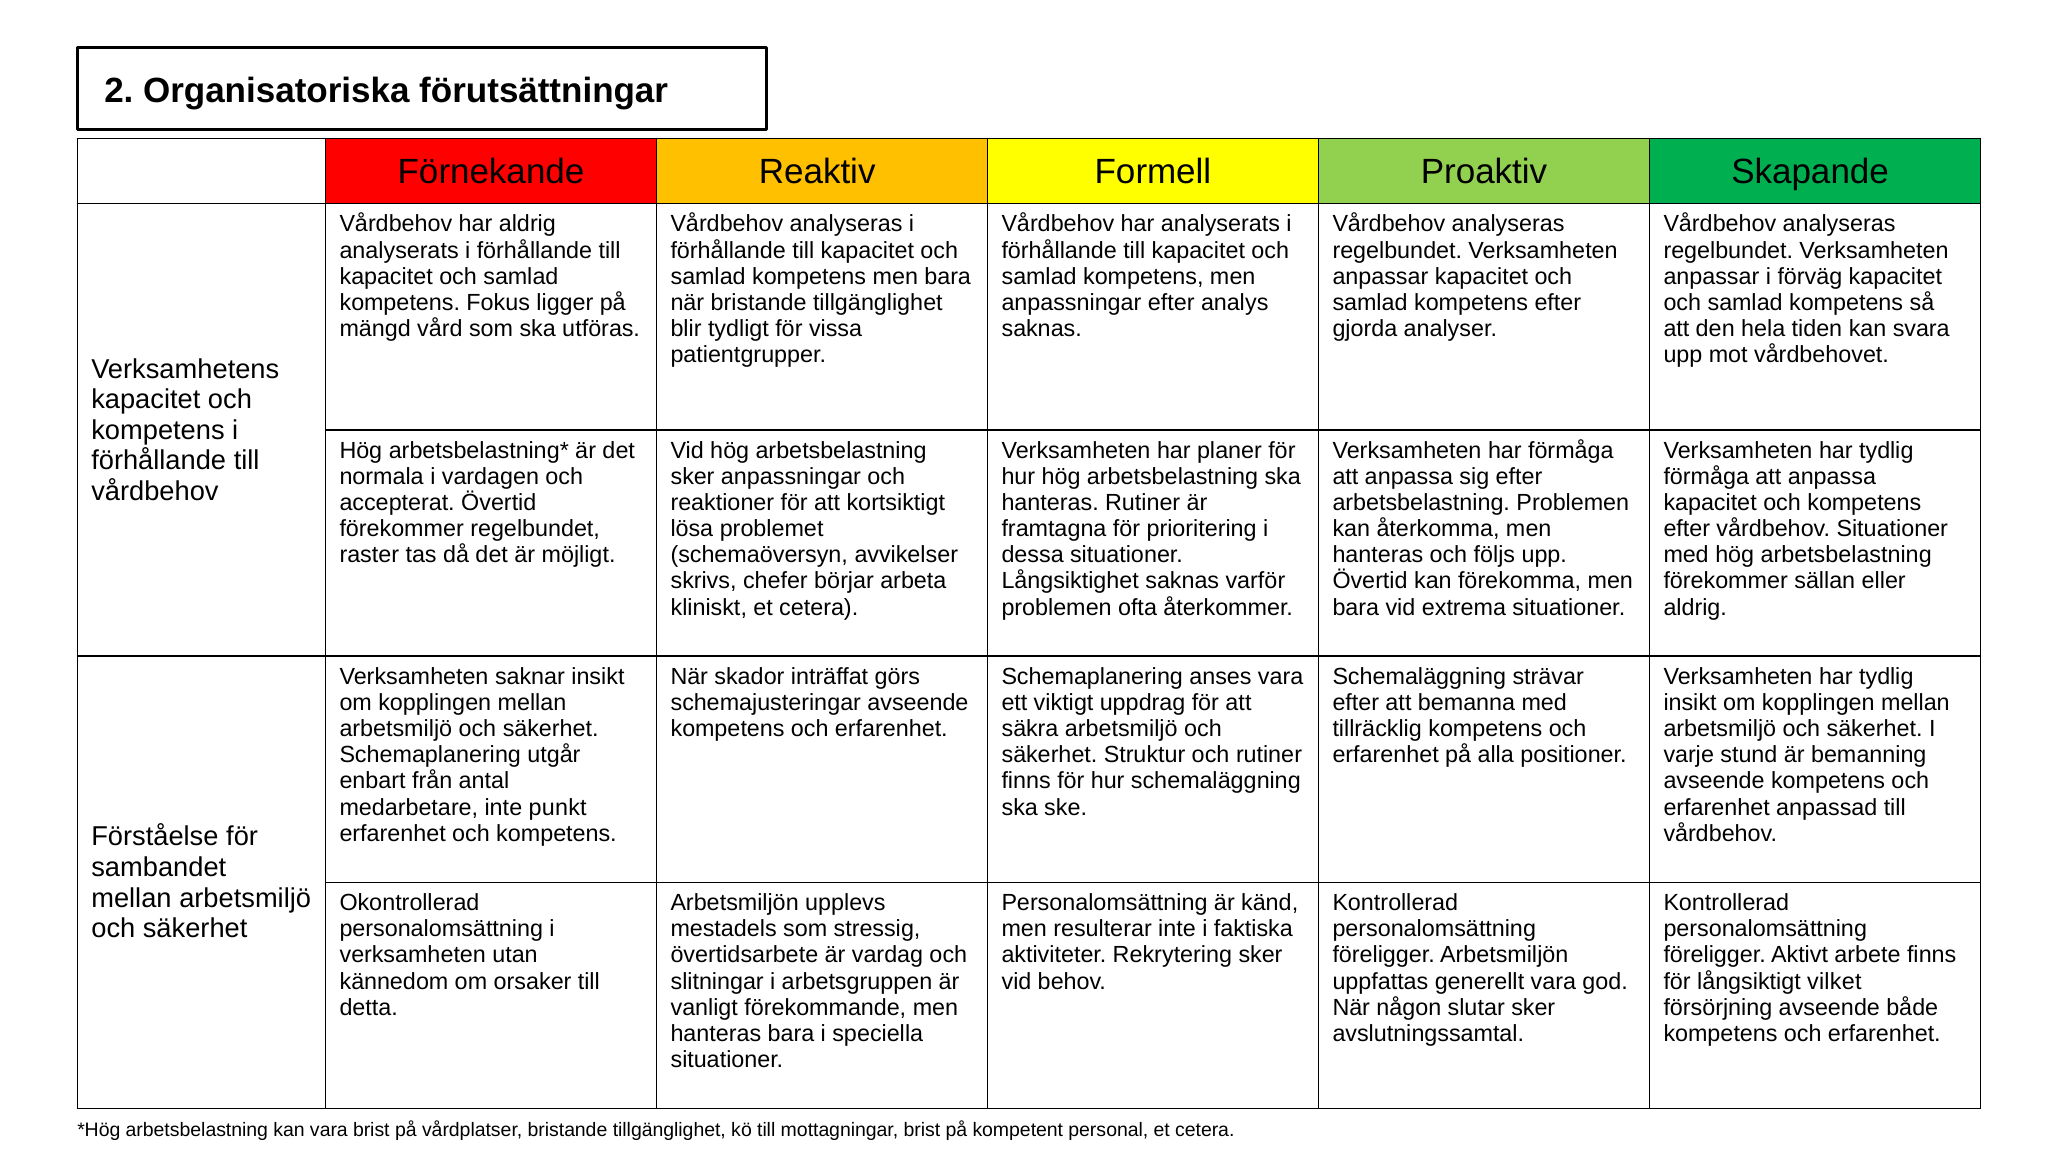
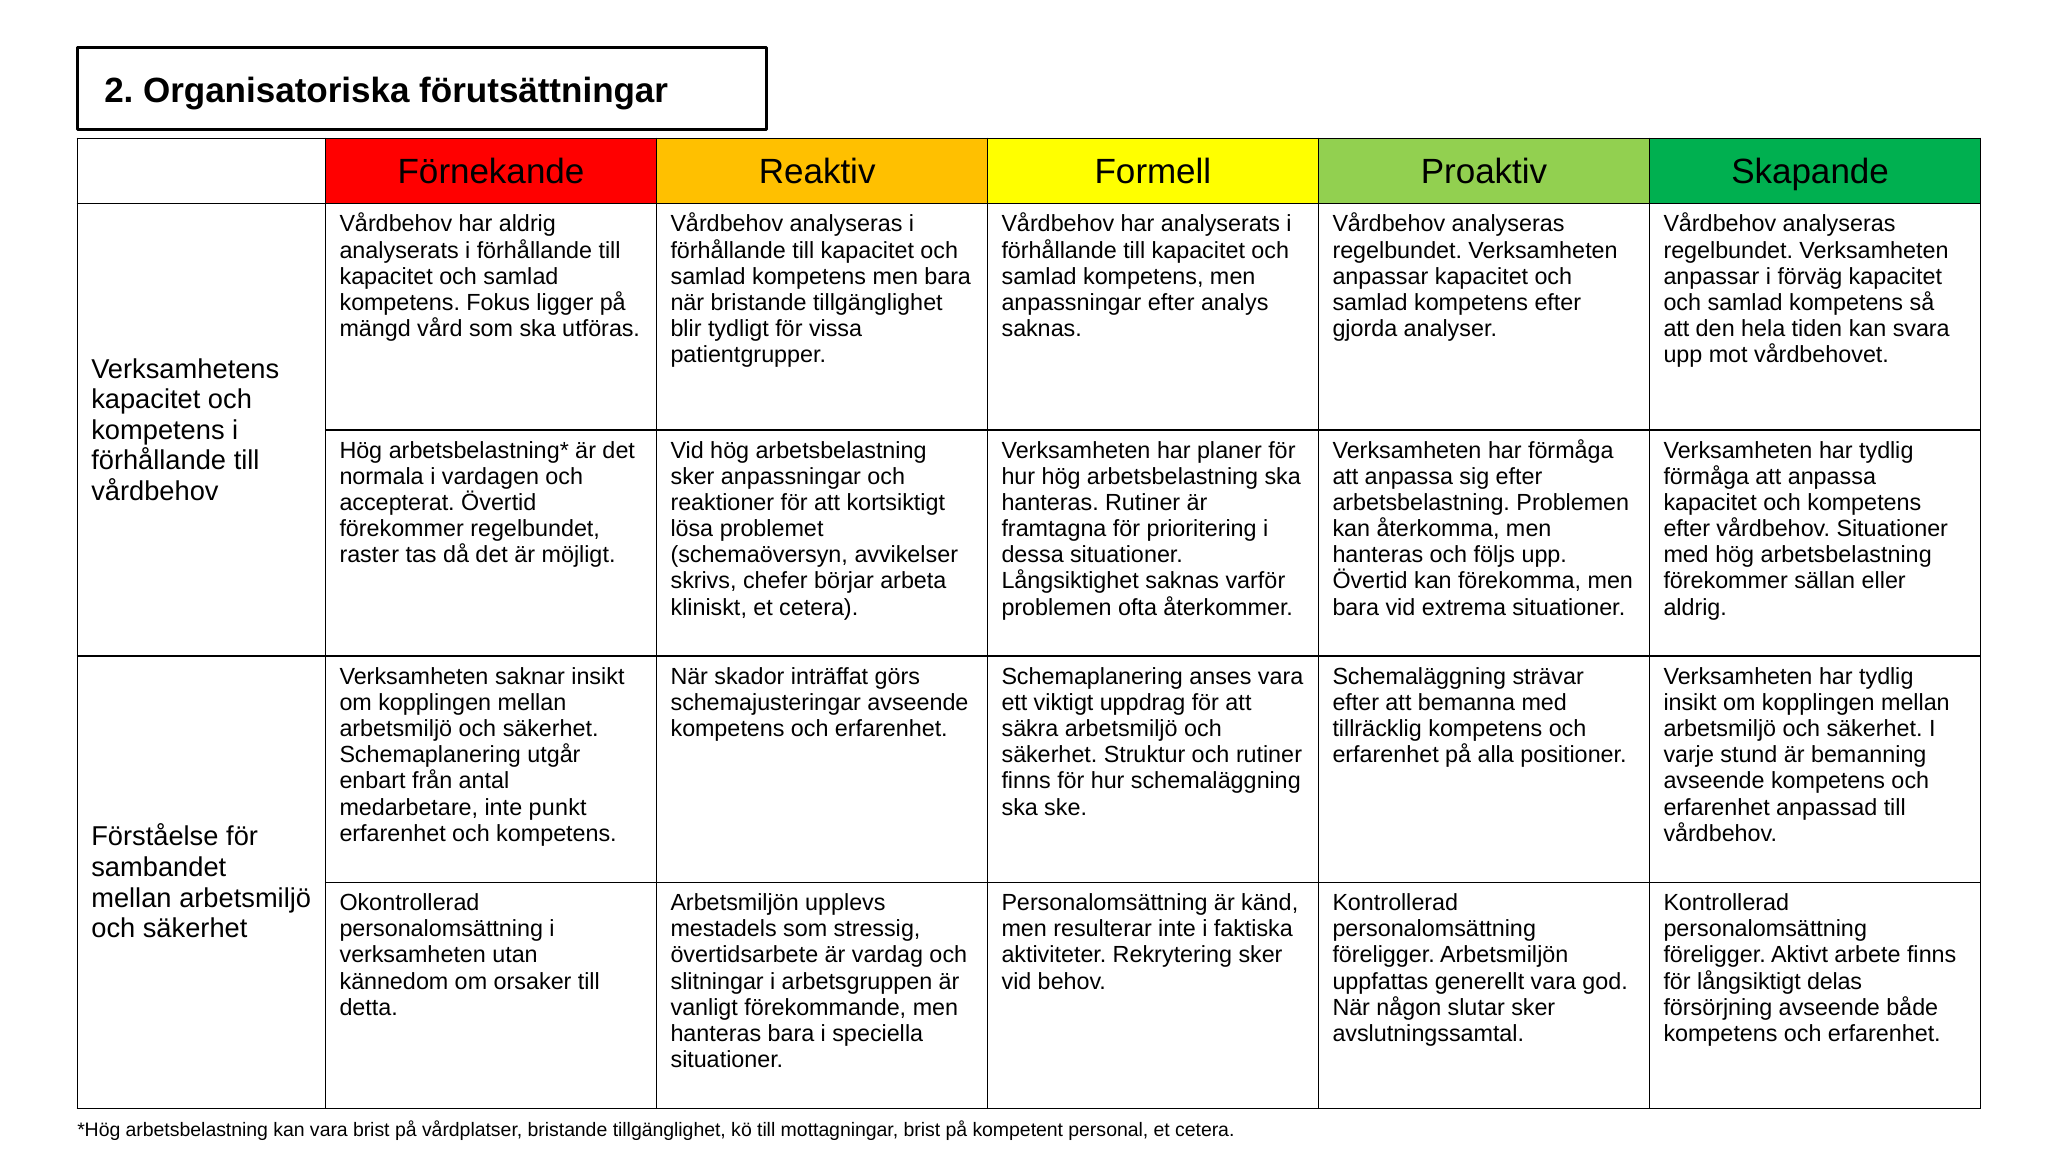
vilket: vilket -> delas (1835, 981)
